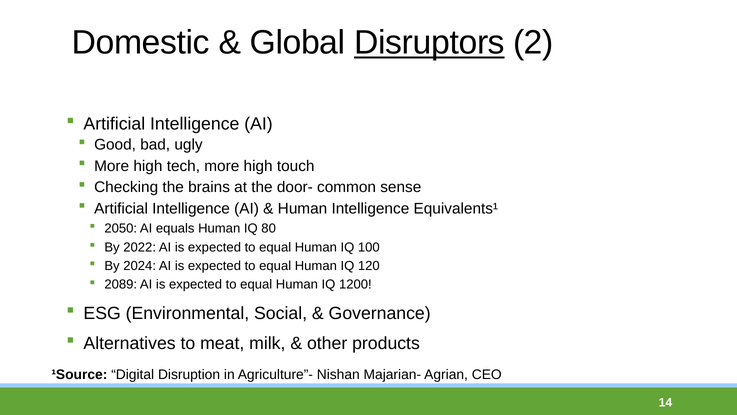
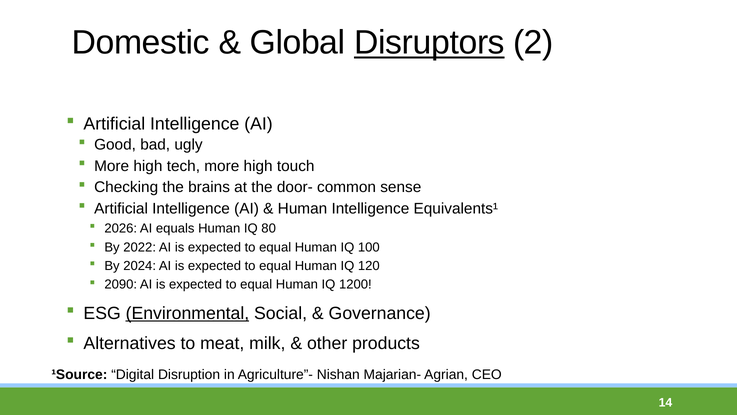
2050: 2050 -> 2026 (121, 228)
2089: 2089 -> 2090 (121, 284)
Environmental underline: none -> present (187, 313)
